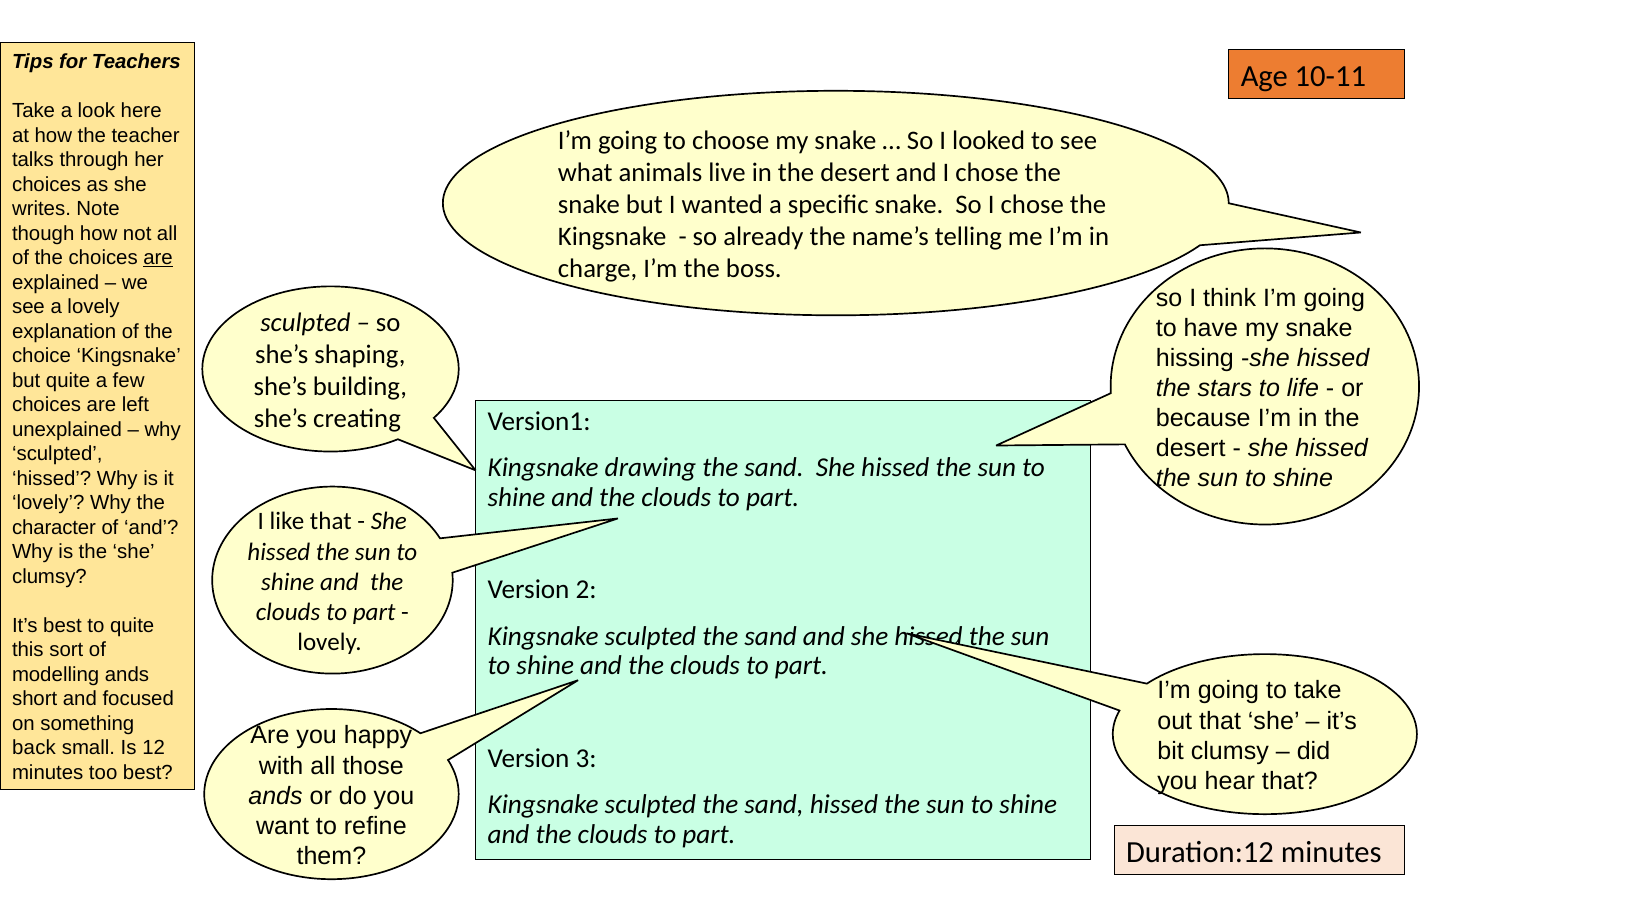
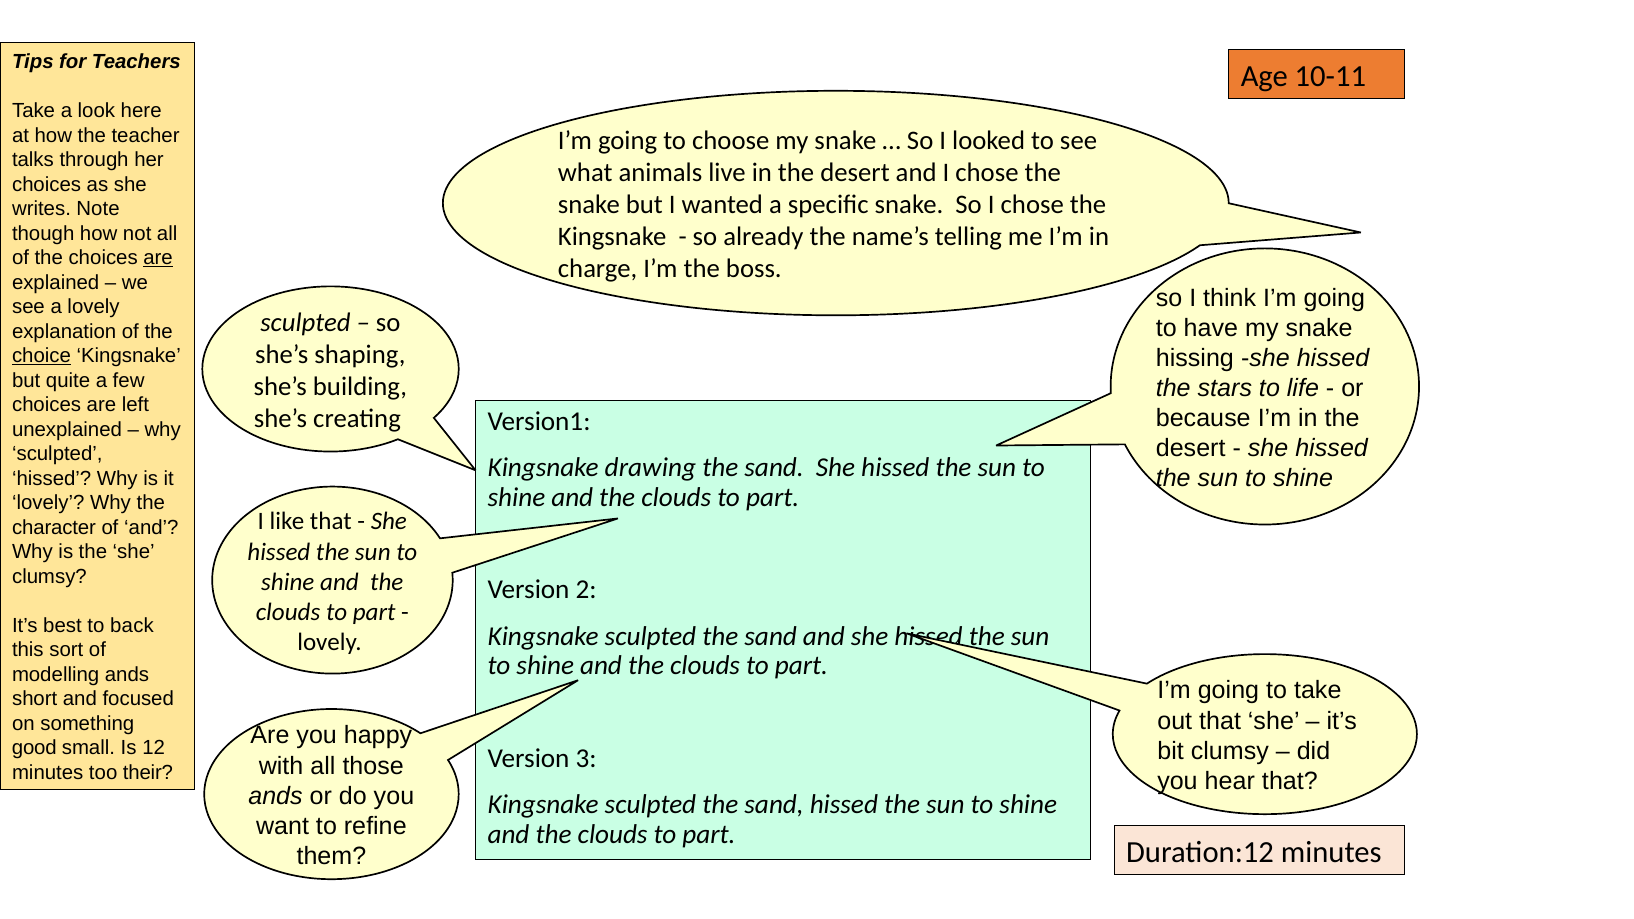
choice underline: none -> present (41, 356)
to quite: quite -> back (132, 626)
back: back -> good (34, 748)
too best: best -> their (148, 773)
